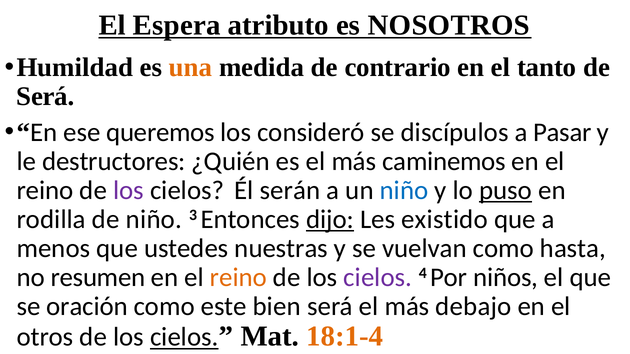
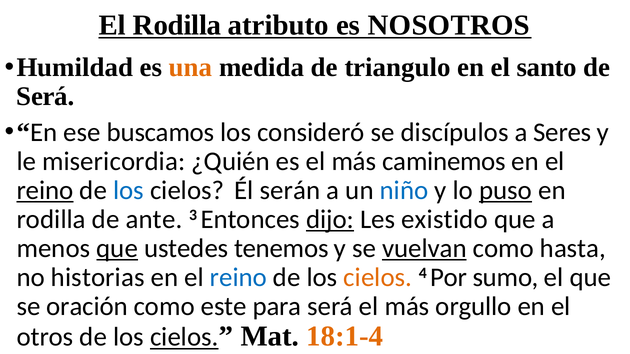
El Espera: Espera -> Rodilla (177, 25)
contrario: contrario -> triangulo (398, 68)
tanto: tanto -> santo (547, 68)
queremos: queremos -> buscamos (161, 132)
Pasar: Pasar -> Seres (562, 132)
destructores: destructores -> misericordia (114, 161)
reino underline: none -> present (45, 190)
los colour: purple -> blue (128, 190)
de niño: niño -> ante (154, 219)
que underline: none -> present (117, 249)
nuestras: nuestras -> tenemos (281, 249)
vuelvan underline: none -> present (424, 249)
resumen: resumen -> historias (98, 278)
reino colour: orange -> blue (238, 278)
cielos colour: purple -> orange (378, 278)
niños: niños -> sumo (506, 278)
bien: bien -> para (277, 307)
debajo: debajo -> orgullo (474, 307)
